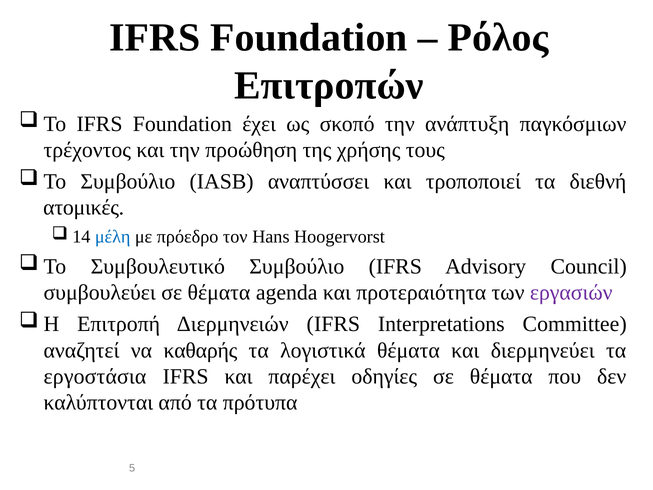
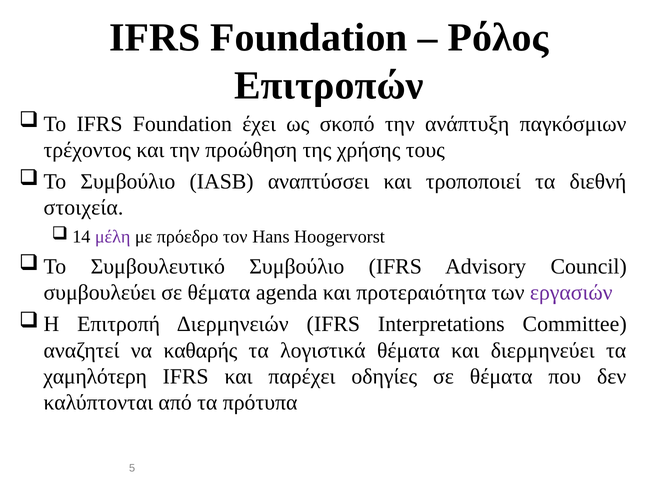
ατομικές: ατομικές -> στοιχεία (84, 208)
μέλη colour: blue -> purple (113, 237)
εργοστάσια: εργοστάσια -> χαμηλότερη (95, 376)
